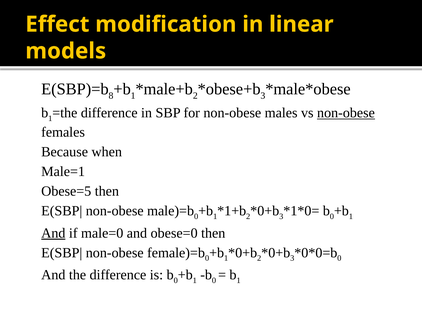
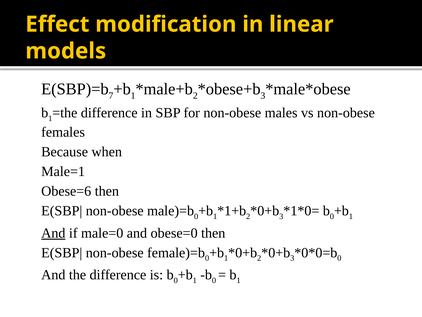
8: 8 -> 7 (111, 95)
non-obese underline: present -> none (346, 113)
Obese=5: Obese=5 -> Obese=6 (66, 191)
